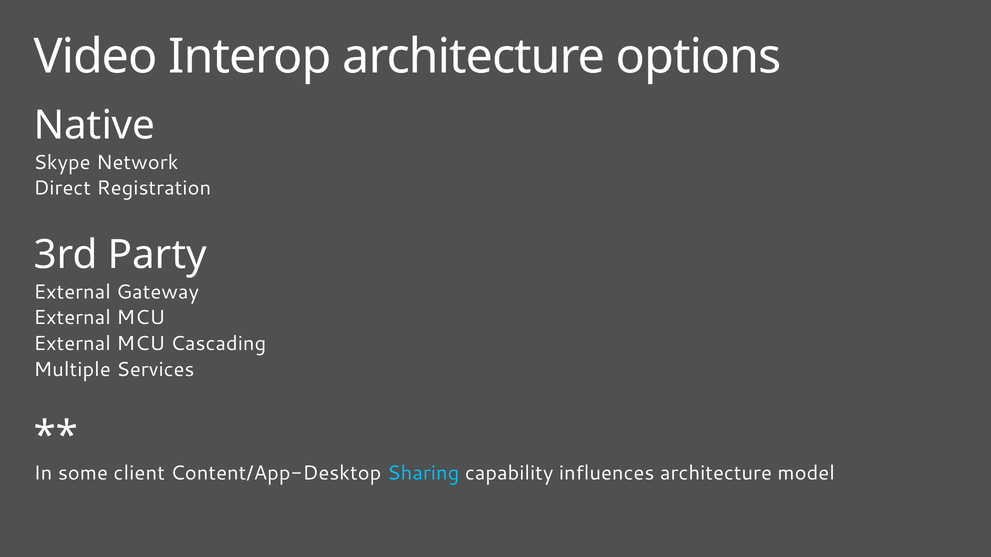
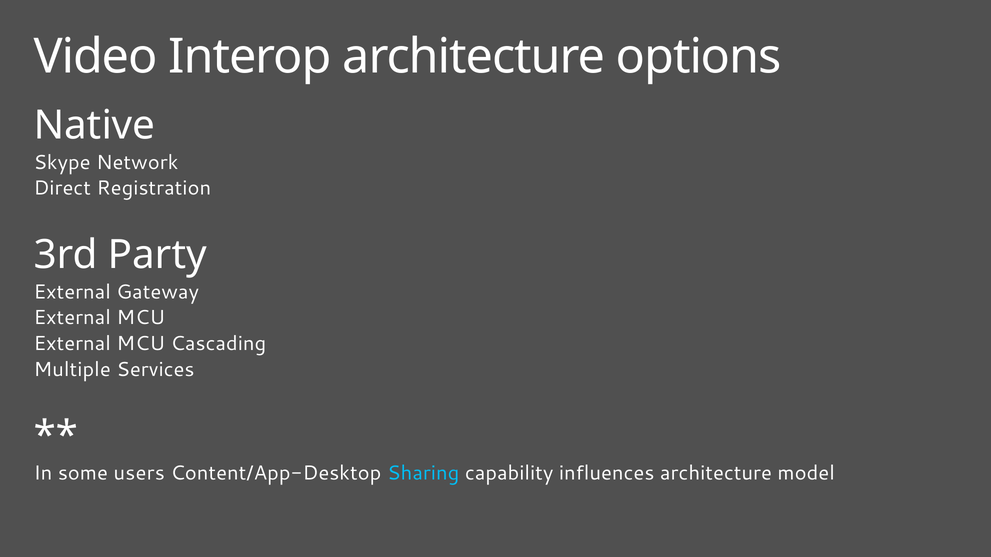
client: client -> users (139, 473)
